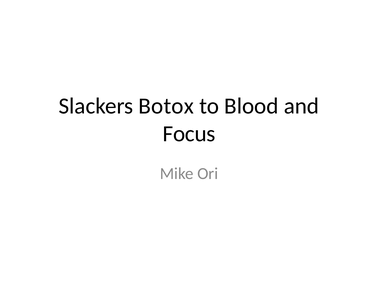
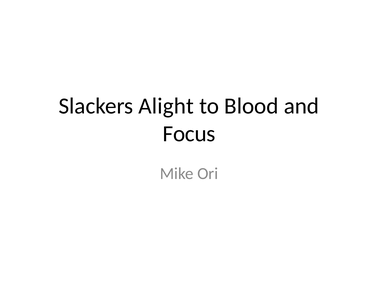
Botox: Botox -> Alight (166, 106)
